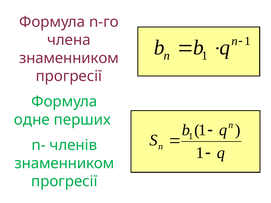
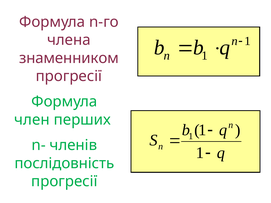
одне: одне -> член (32, 120)
знаменником: знаменником -> послідовність (64, 163)
